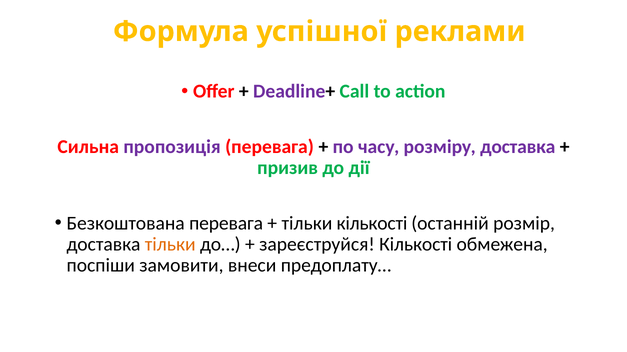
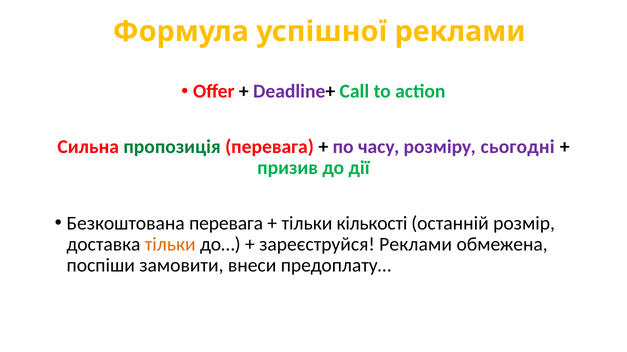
пропозиція colour: purple -> green (172, 147)
розміру доставка: доставка -> сьогодні (518, 147)
зареєструйся Кількості: Кількості -> Реклами (416, 245)
